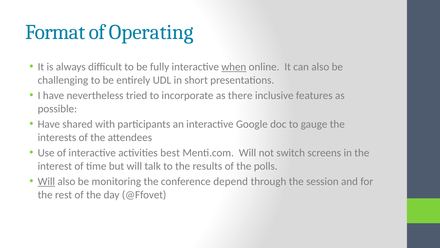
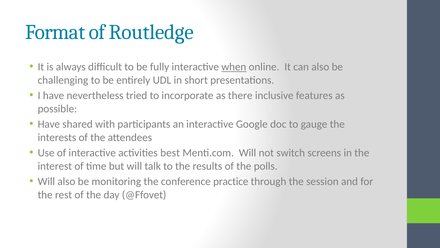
Operating: Operating -> Routledge (151, 32)
Will underline: present -> none (46, 181)
depend: depend -> practice (231, 181)
